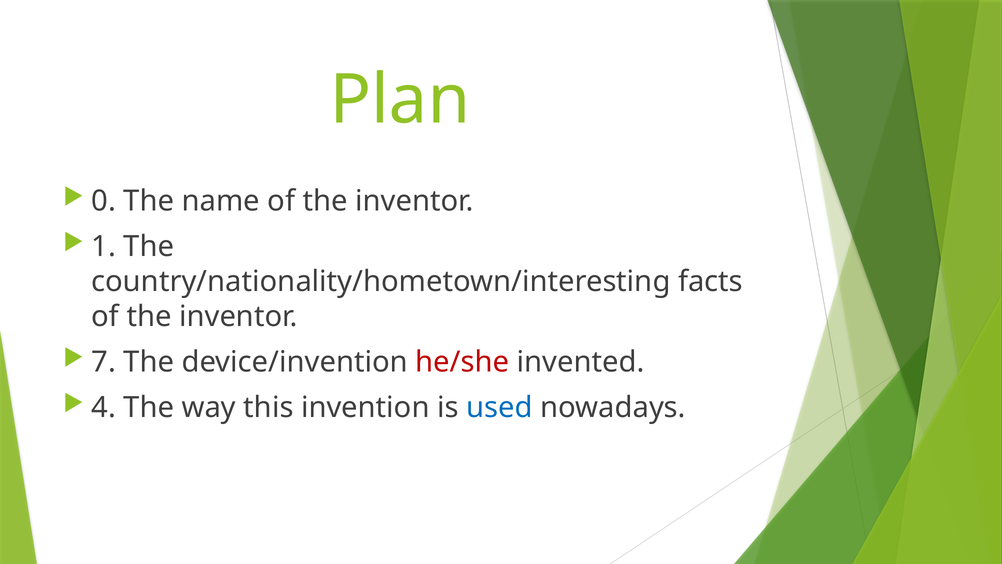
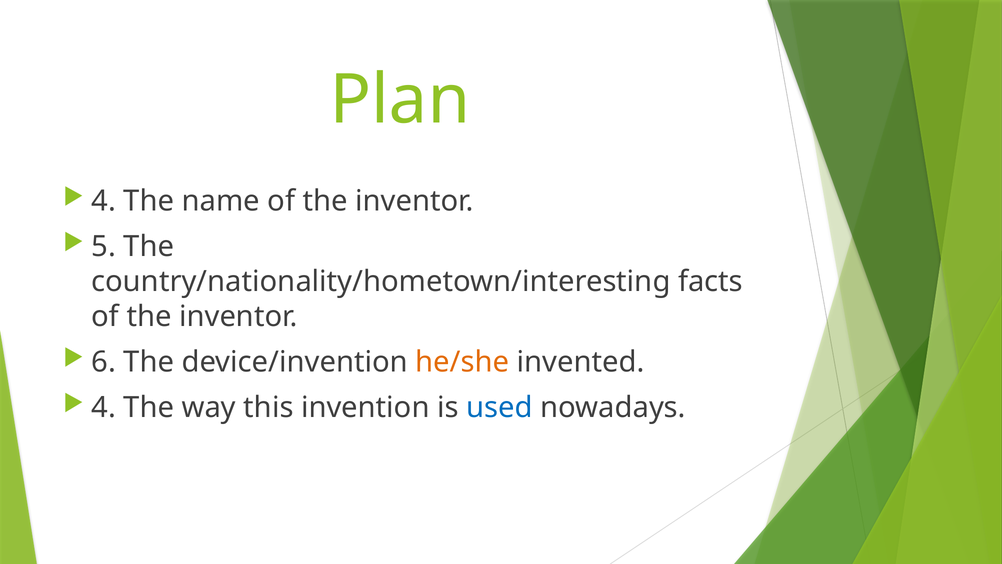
0: 0 -> 4 (104, 201)
1: 1 -> 5 (104, 246)
7: 7 -> 6 (104, 362)
he/she colour: red -> orange (462, 362)
